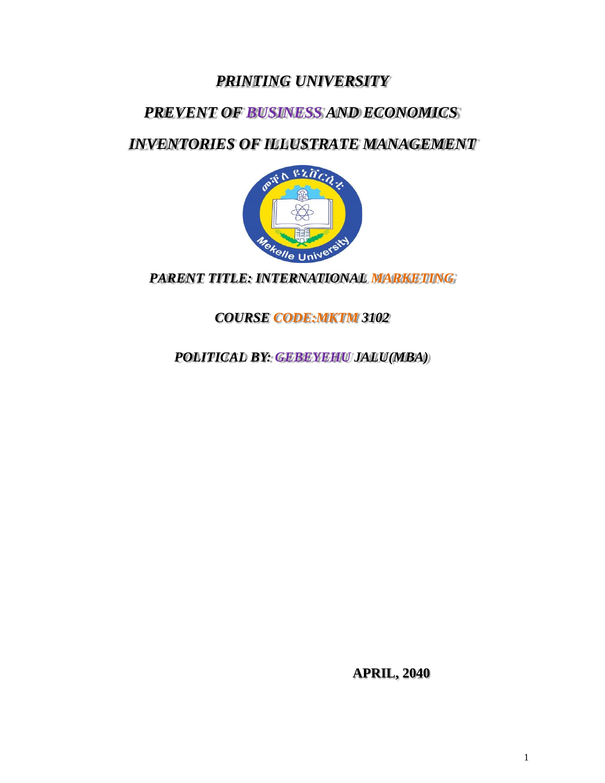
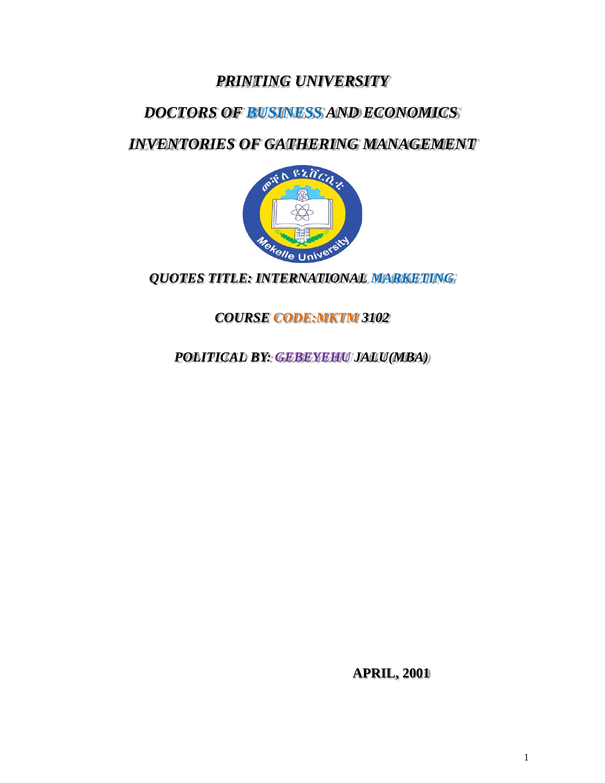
PREVENT: PREVENT -> DOCTORS (181, 113)
BUSINESS colour: purple -> blue (284, 113)
ILLUSTRATE: ILLUSTRATE -> GATHERING (311, 144)
PARENT: PARENT -> QUOTES (177, 278)
MARKETING colour: orange -> blue (412, 278)
2040: 2040 -> 2001 (416, 673)
